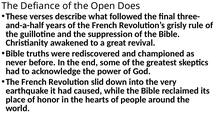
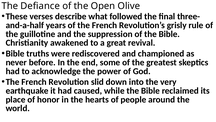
Does: Does -> Olive (129, 6)
